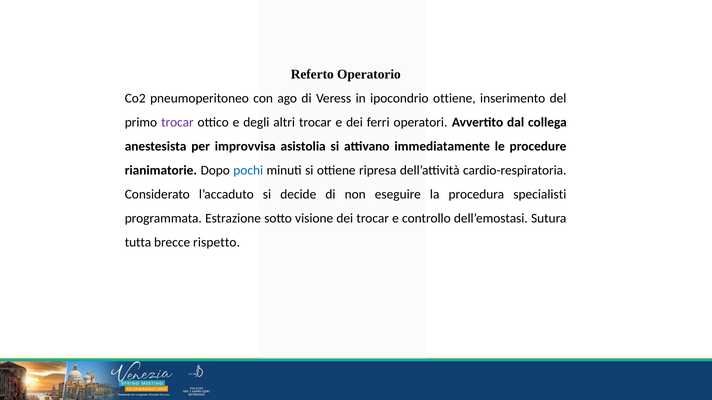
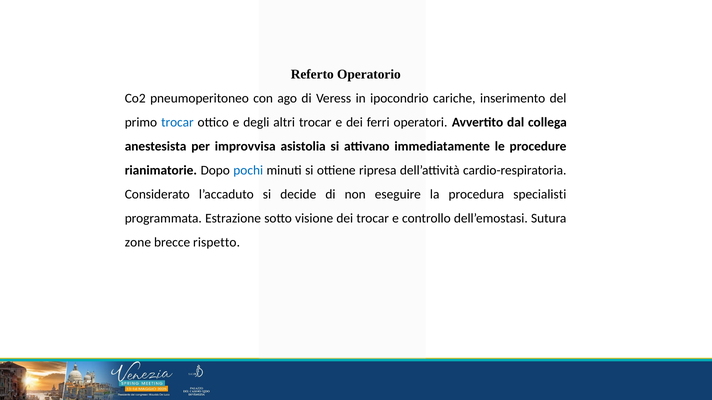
ipocondrio ottiene: ottiene -> cariche (454, 99)
trocar colour: purple -> blue (177, 123)
tutta: tutta -> zone (138, 243)
